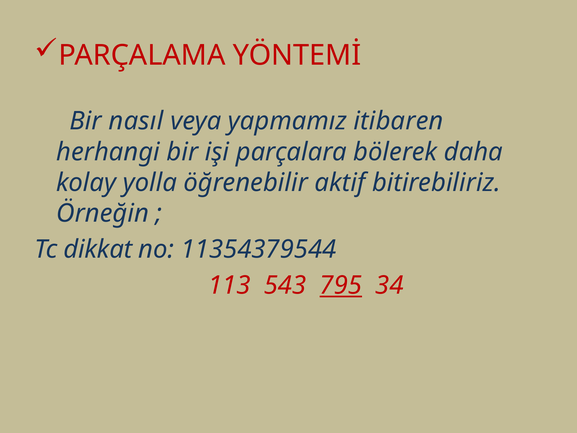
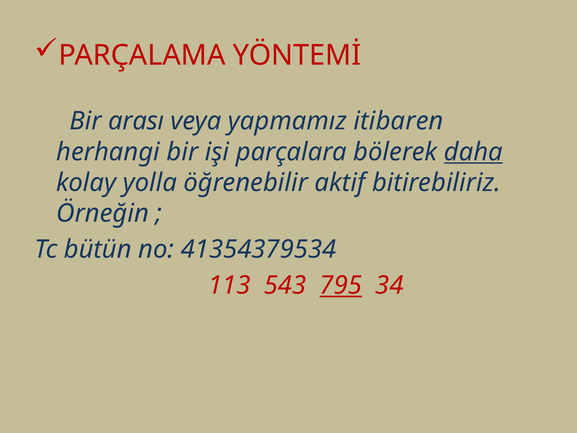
nasıl: nasıl -> arası (136, 121)
daha underline: none -> present (473, 152)
dikkat: dikkat -> bütün (98, 249)
11354379544: 11354379544 -> 41354379534 (259, 249)
